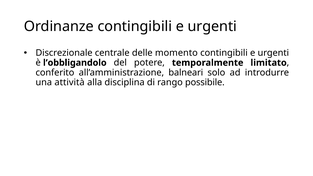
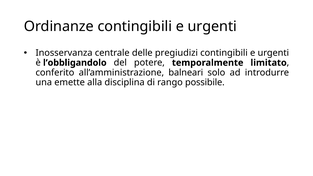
Discrezionale: Discrezionale -> Inosservanza (64, 53)
momento: momento -> pregiudizi (176, 53)
attività: attività -> emette (70, 82)
